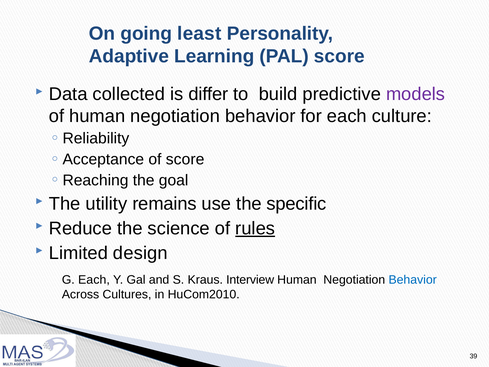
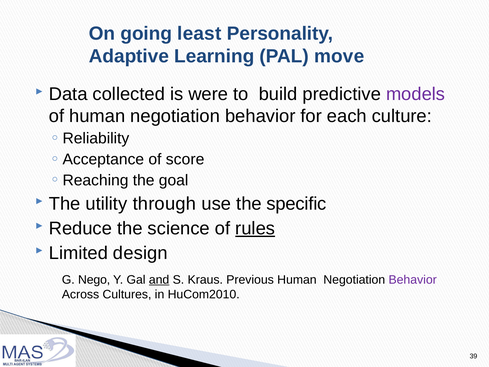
PAL score: score -> move (339, 56)
differ: differ -> were (208, 94)
remains: remains -> through (164, 204)
G Each: Each -> Nego (94, 280)
and underline: none -> present (159, 280)
Interview: Interview -> Previous (250, 280)
Behavior colour: blue -> purple (413, 280)
